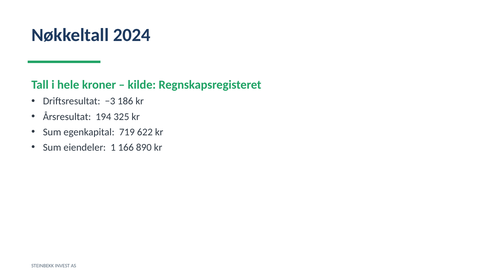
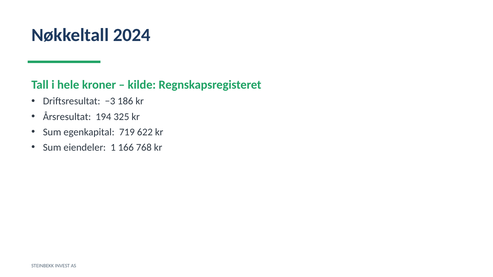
890: 890 -> 768 (144, 148)
